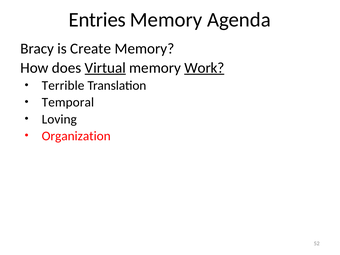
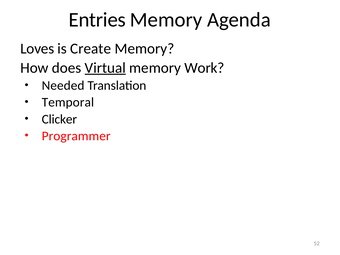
Bracy: Bracy -> Loves (37, 49)
Work underline: present -> none (204, 68)
Terrible: Terrible -> Needed (63, 86)
Loving: Loving -> Clicker (59, 119)
Organization: Organization -> Programmer (76, 136)
